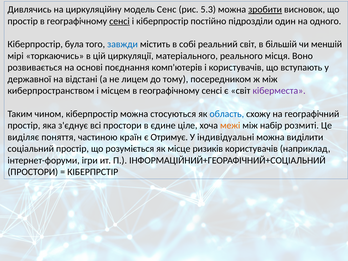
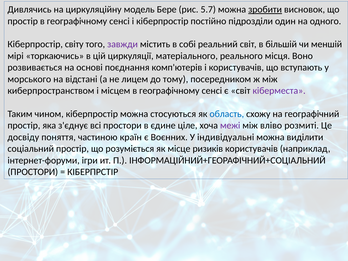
Сенс: Сенс -> Бере (167, 9)
5.3: 5.3 -> 5.7 (208, 9)
сенсі underline: present -> none (119, 21)
була: була -> світу (74, 44)
завжди colour: blue -> purple (123, 44)
державної: державної -> морського (29, 79)
межі colour: orange -> purple (230, 126)
набір: набір -> вліво (271, 126)
виділяє: виділяє -> досвіду (23, 137)
Отримує: Отримує -> Воєнних (169, 137)
